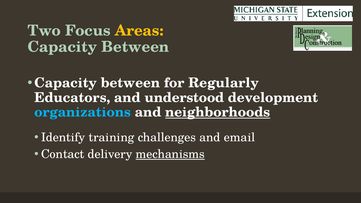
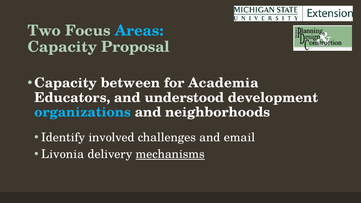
Areas colour: yellow -> light blue (139, 31)
Between: Between -> Proposal (135, 47)
Regularly: Regularly -> Academia (224, 83)
neighborhoods underline: present -> none (218, 112)
training: training -> involved (112, 137)
Contact: Contact -> Livonia (63, 154)
